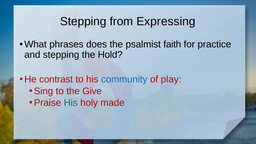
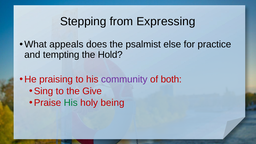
phrases: phrases -> appeals (66, 44)
faith: faith -> else (172, 44)
and stepping: stepping -> tempting (61, 55)
contrast: contrast -> praising (56, 79)
community colour: blue -> purple (124, 79)
play: play -> both (171, 79)
made: made -> being (112, 103)
